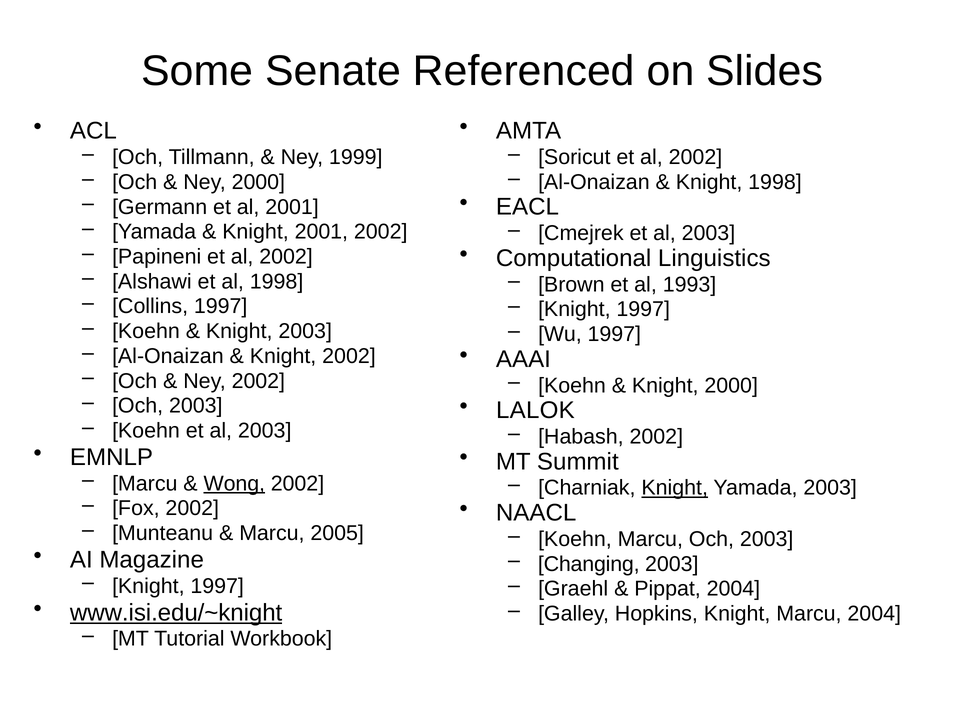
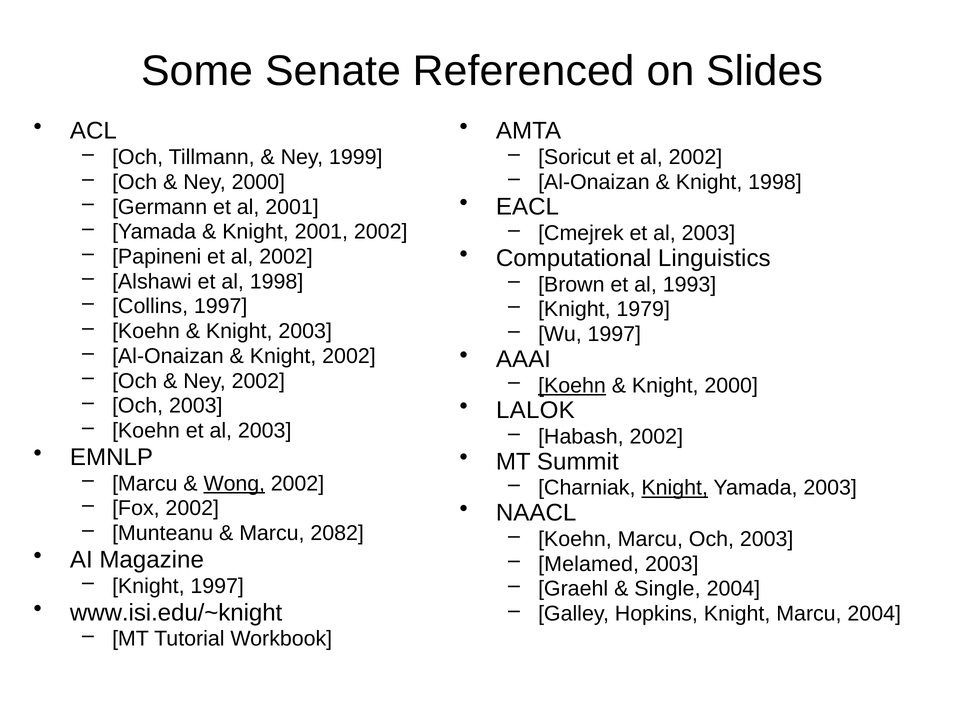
1997: 1997 -> 1979 (643, 310)
Koehn underline: none -> present (572, 386)
2005: 2005 -> 2082 (337, 534)
Changing: Changing -> Melamed (589, 565)
Pippat: Pippat -> Single (667, 589)
www.isi.edu/~knight underline: present -> none (176, 613)
